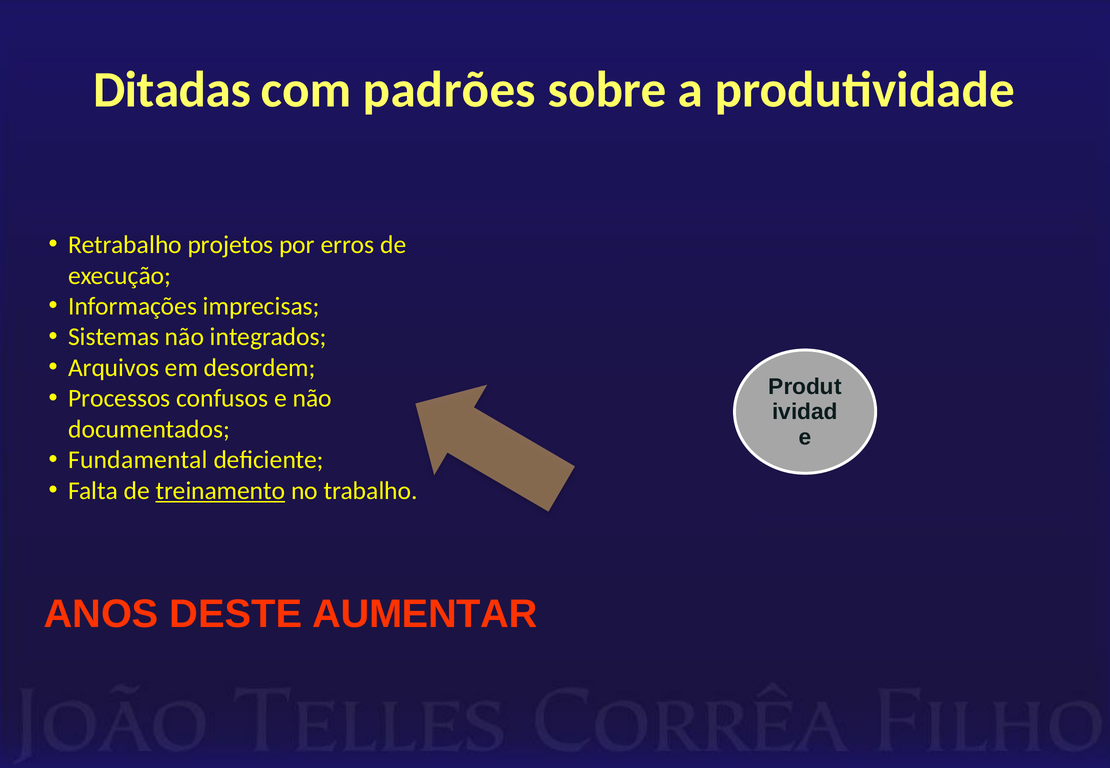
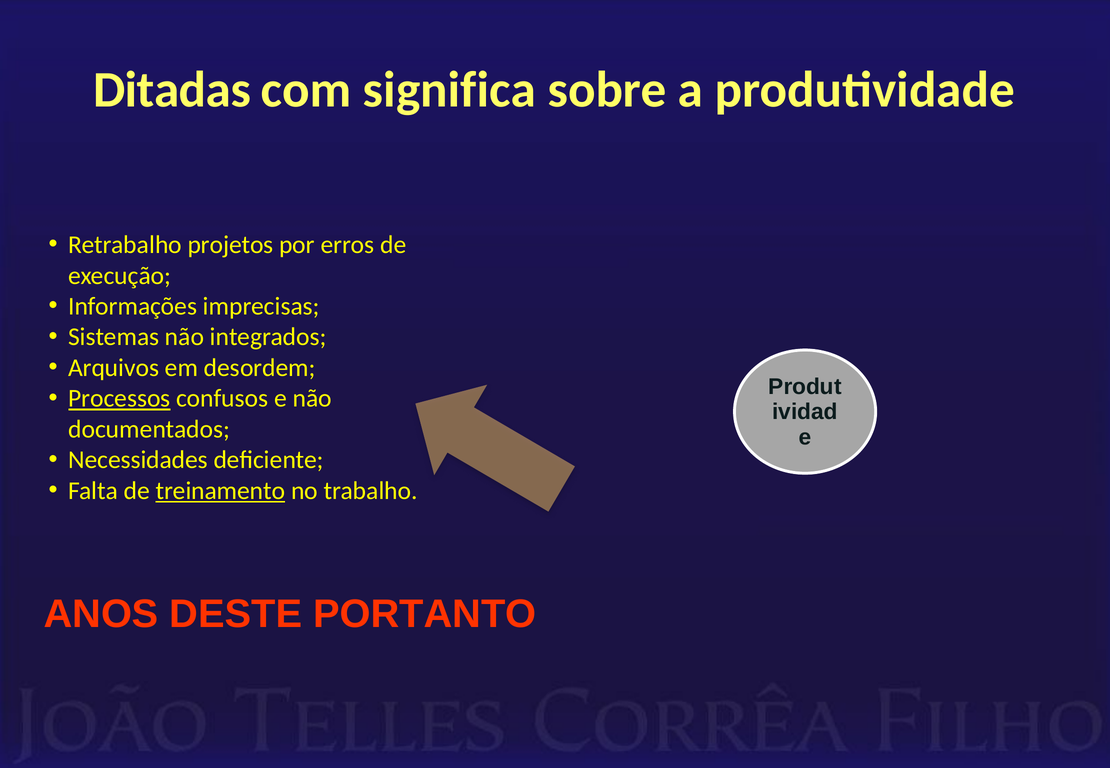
padrões: padrões -> significa (449, 90)
Processos underline: none -> present (119, 399)
Fundamental: Fundamental -> Necessidades (138, 460)
AUMENTAR: AUMENTAR -> PORTANTO (425, 614)
